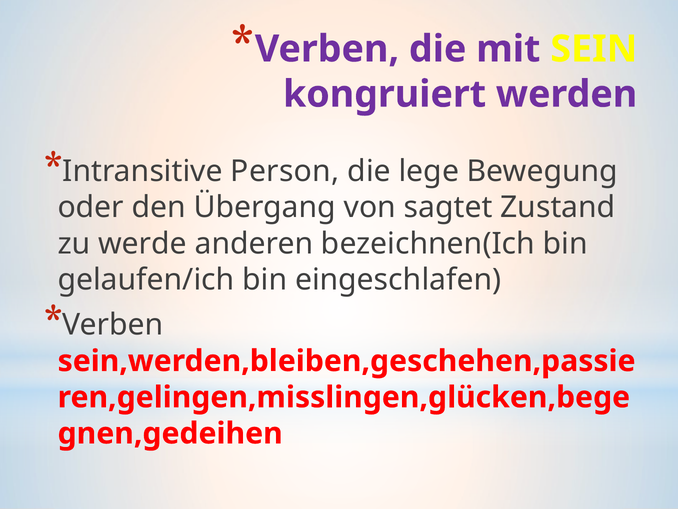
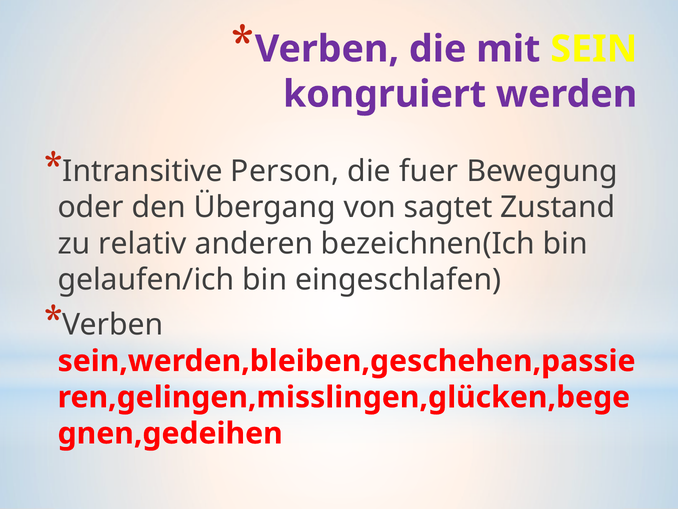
lege: lege -> fuer (429, 171)
werde: werde -> relativ (142, 243)
